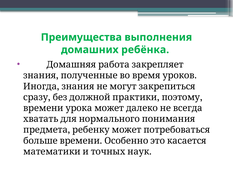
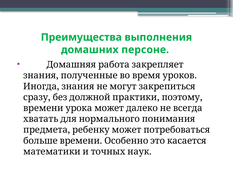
ребёнка: ребёнка -> персоне (145, 50)
